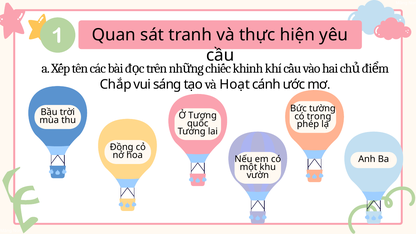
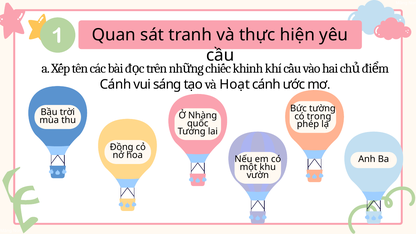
Chắp: Chắp -> Cánh (116, 84)
Tượng: Tượng -> Nhàng (203, 116)
